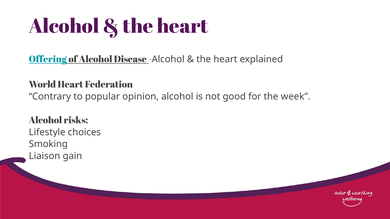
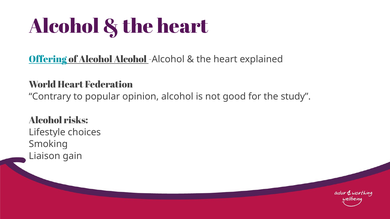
of Alcohol Disease: Disease -> Alcohol (130, 59)
week: week -> study (296, 97)
